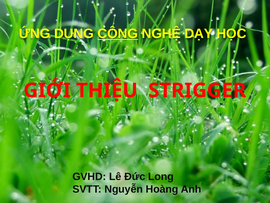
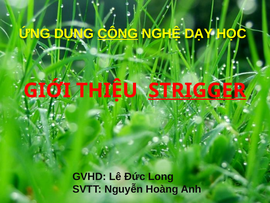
STRIGGER underline: none -> present (197, 90)
